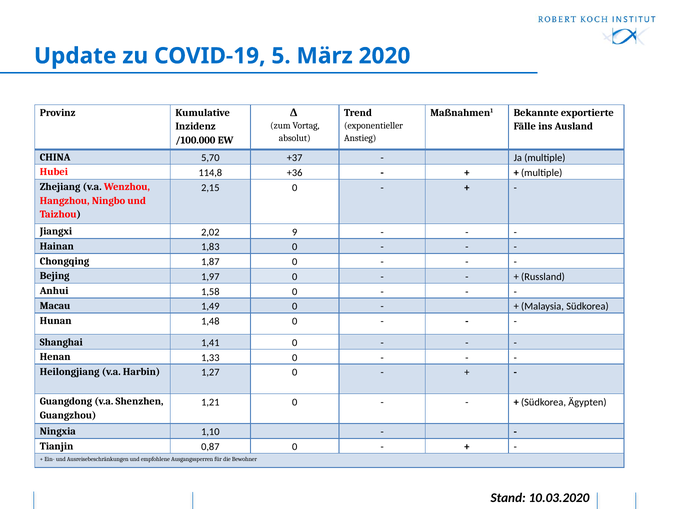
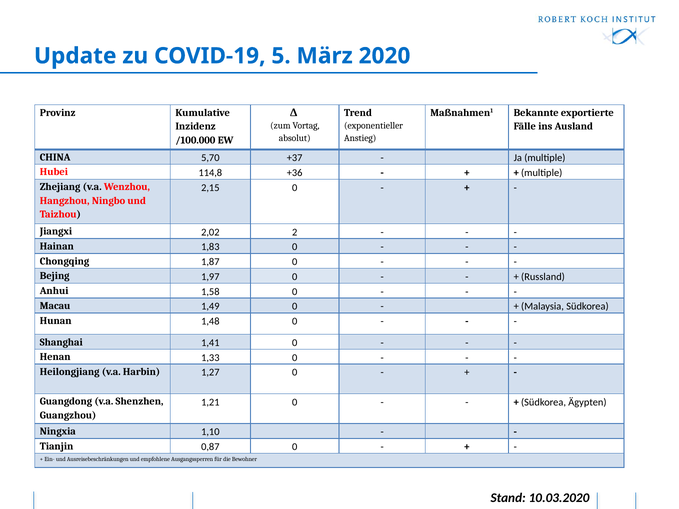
9: 9 -> 2 (295, 232)
